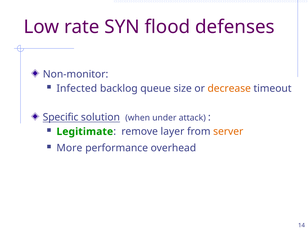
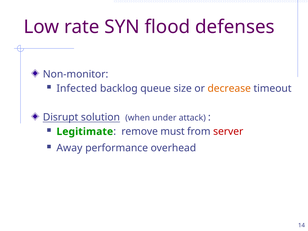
Specific: Specific -> Disrupt (61, 117)
layer: layer -> must (173, 132)
server colour: orange -> red (228, 132)
More: More -> Away (69, 148)
